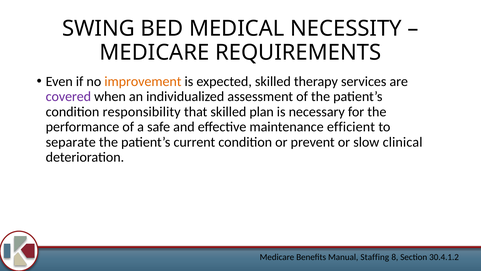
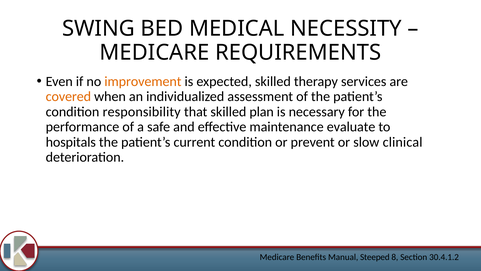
covered colour: purple -> orange (68, 96)
efficient: efficient -> evaluate (351, 127)
separate: separate -> hospitals (71, 142)
Staffing: Staffing -> Steeped (375, 257)
